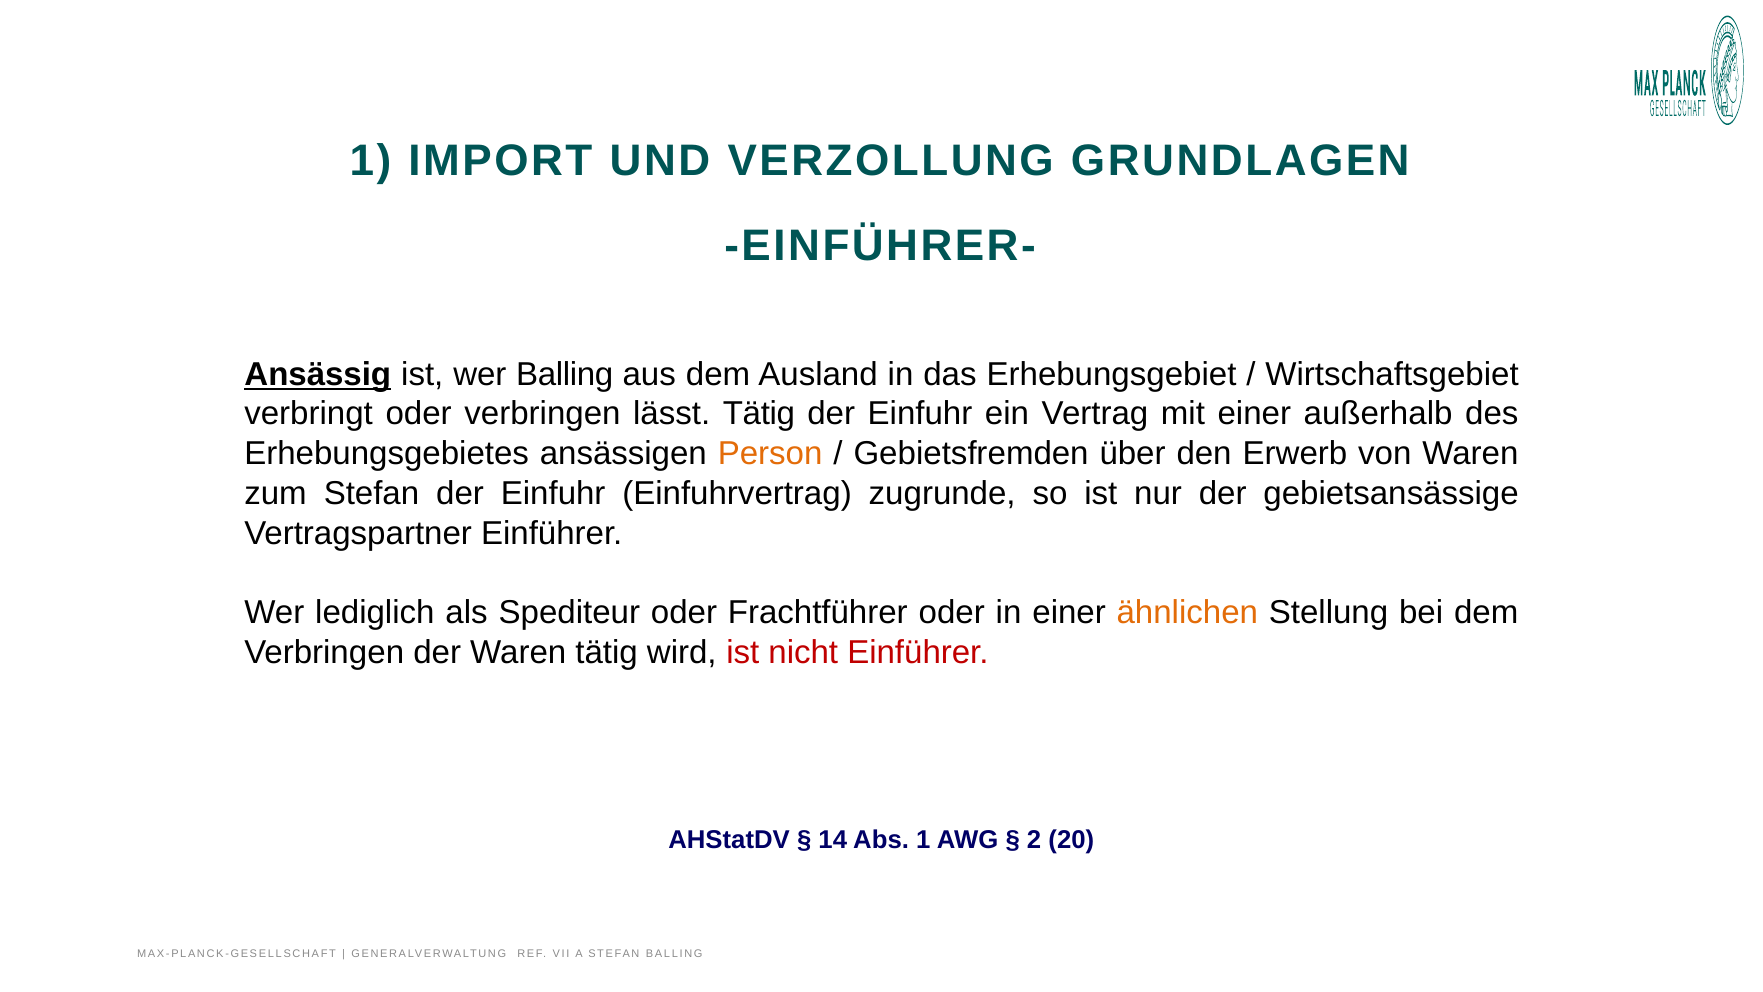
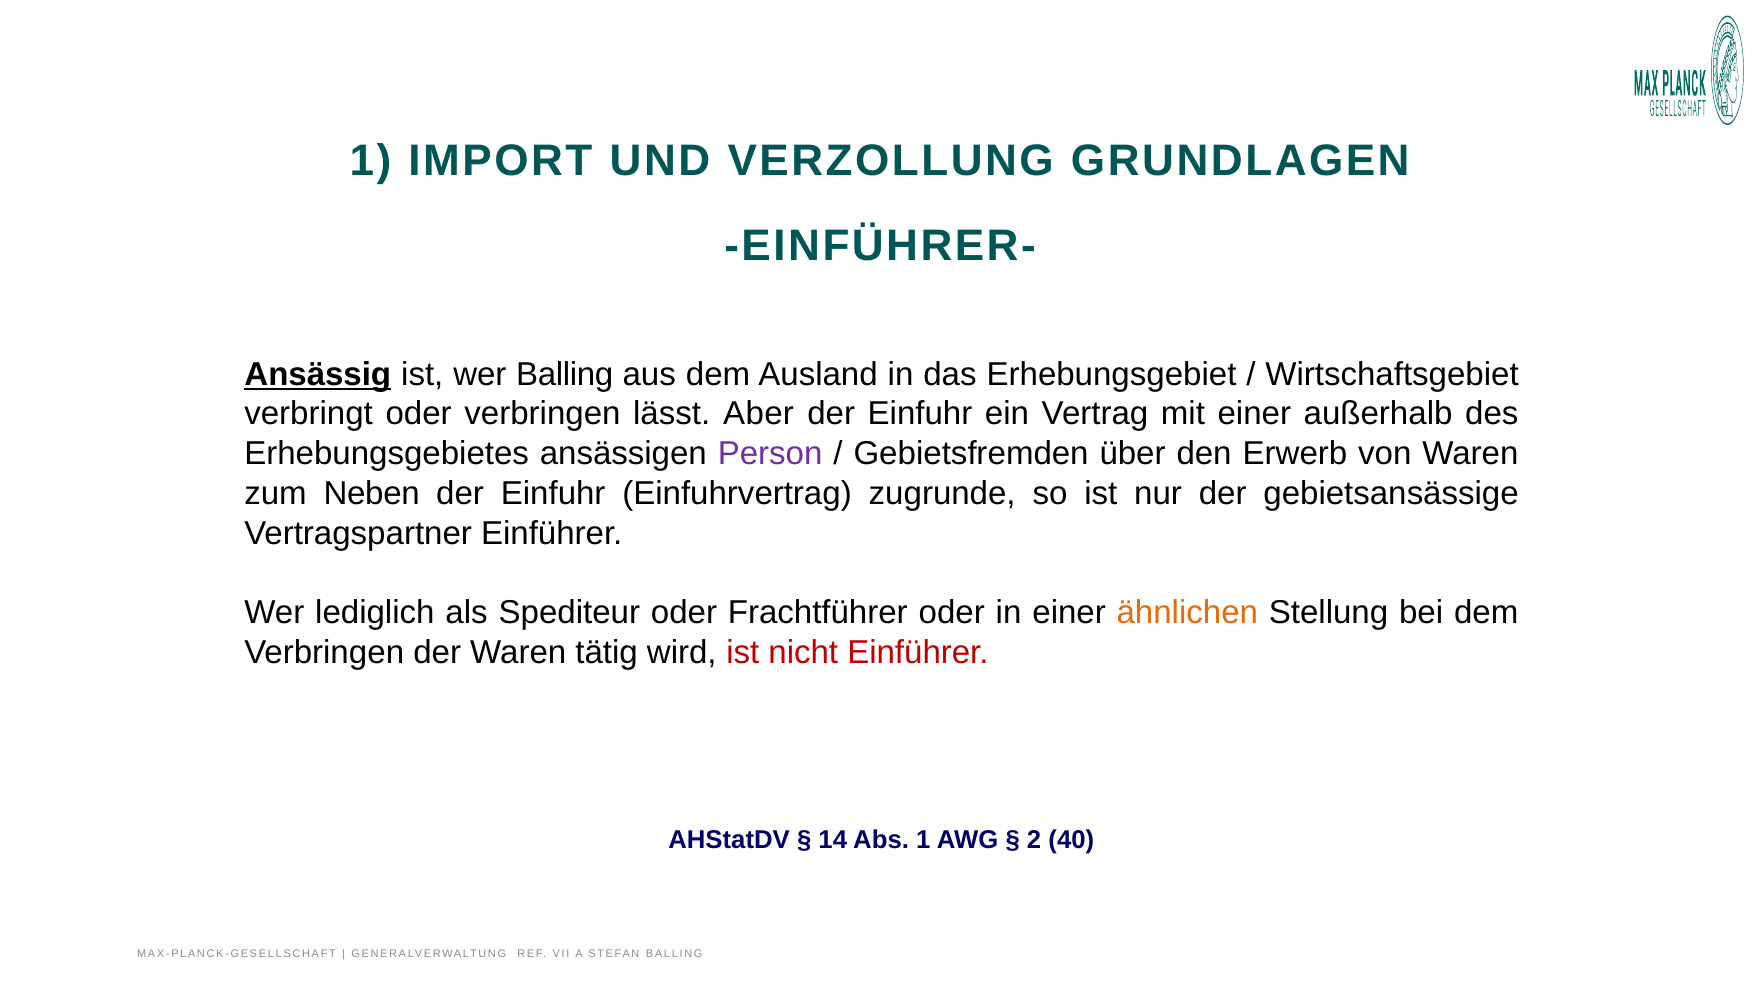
lässt Tätig: Tätig -> Aber (759, 414)
Person colour: orange -> purple (770, 454)
zum Stefan: Stefan -> Neben (372, 493)
20: 20 -> 40 (1071, 840)
